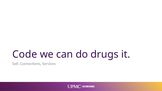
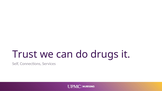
Code: Code -> Trust (25, 54)
